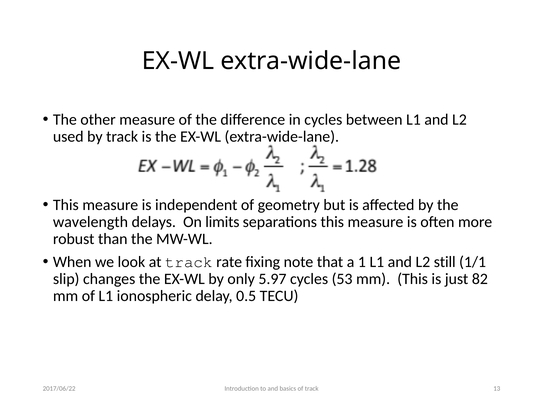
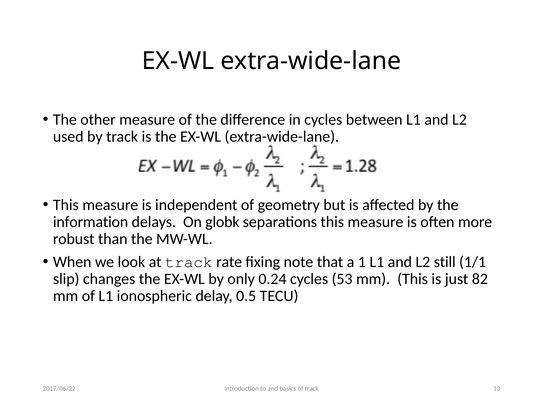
wavelength: wavelength -> information (91, 222)
limits: limits -> globk (222, 222)
5.97: 5.97 -> 0.24 (272, 279)
